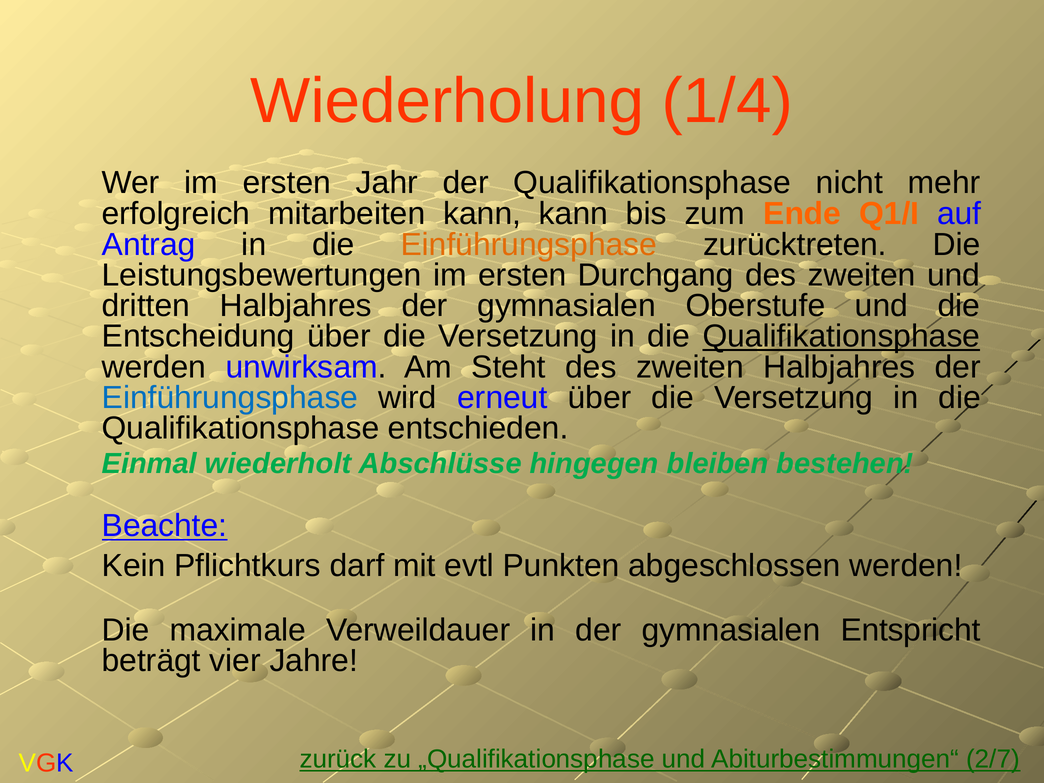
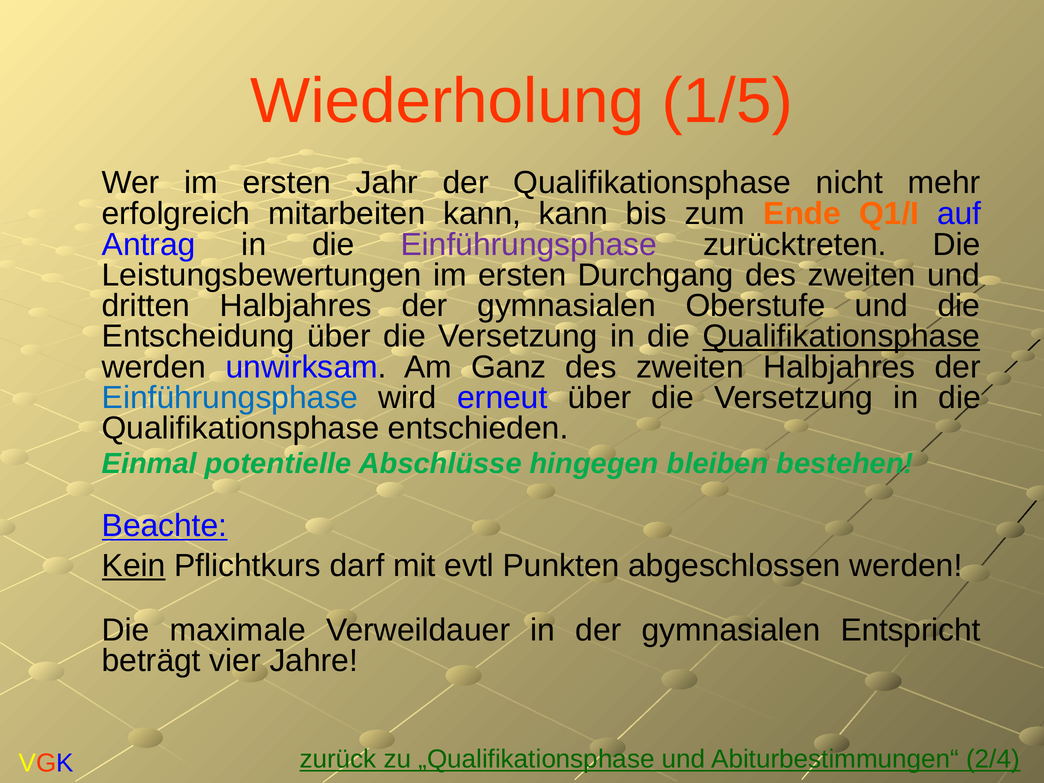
1/4: 1/4 -> 1/5 (727, 101)
Einführungsphase colour: orange -> purple (529, 245)
Steht: Steht -> Ganz (509, 367)
wiederholt: wiederholt -> potentielle (278, 463)
Kein underline: none -> present (134, 566)
2/7: 2/7 -> 2/4 (993, 759)
